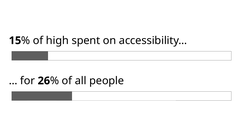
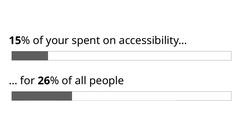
high: high -> your (57, 41)
